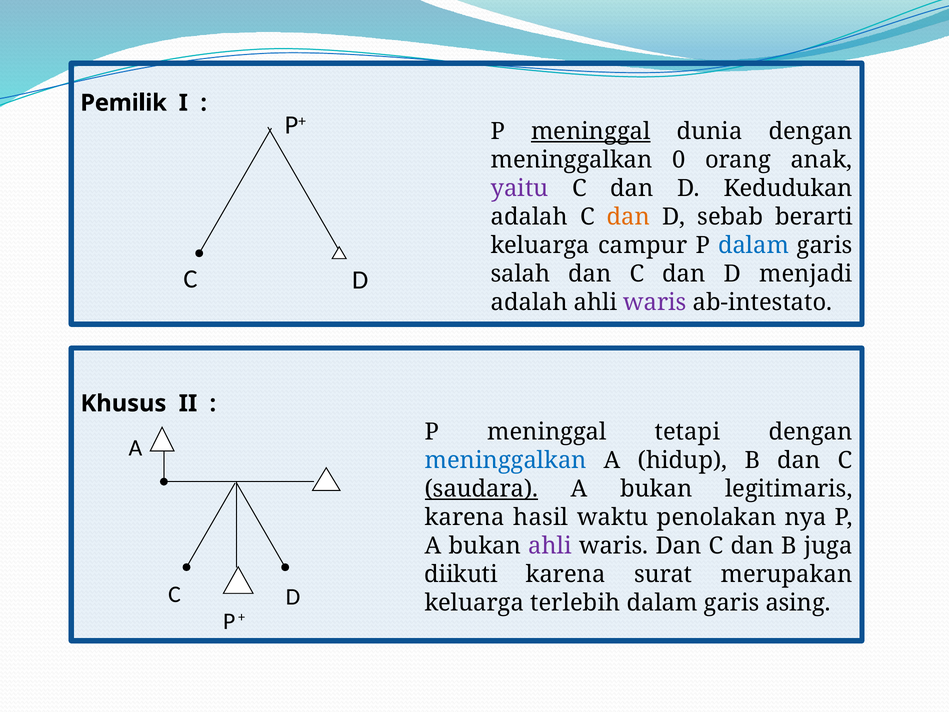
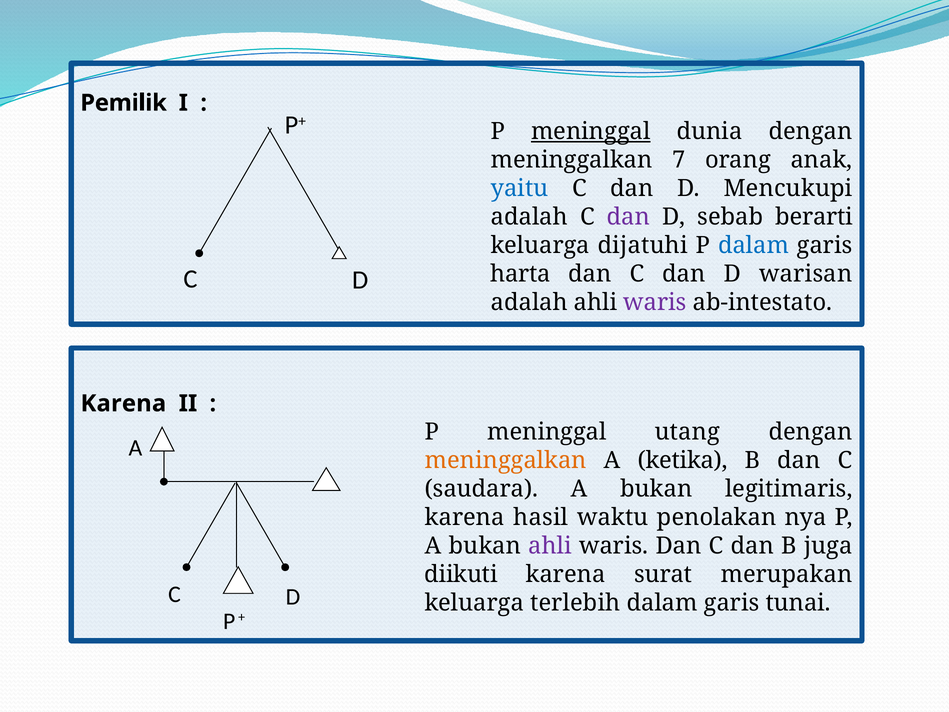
0: 0 -> 7 (679, 160)
yaitu colour: purple -> blue (520, 188)
Kedudukan: Kedudukan -> Mencukupi (788, 188)
dan colour: orange -> purple (629, 217)
campur: campur -> dijatuhi (643, 245)
salah: salah -> harta (520, 274)
menjadi: menjadi -> warisan (806, 274)
Khusus: Khusus -> Karena (123, 403)
tetapi: tetapi -> utang (687, 432)
meninggalkan colour: blue -> orange (506, 460)
hidup: hidup -> ketika (683, 460)
saudara underline: present -> none (482, 489)
asing: asing -> tunai (798, 603)
